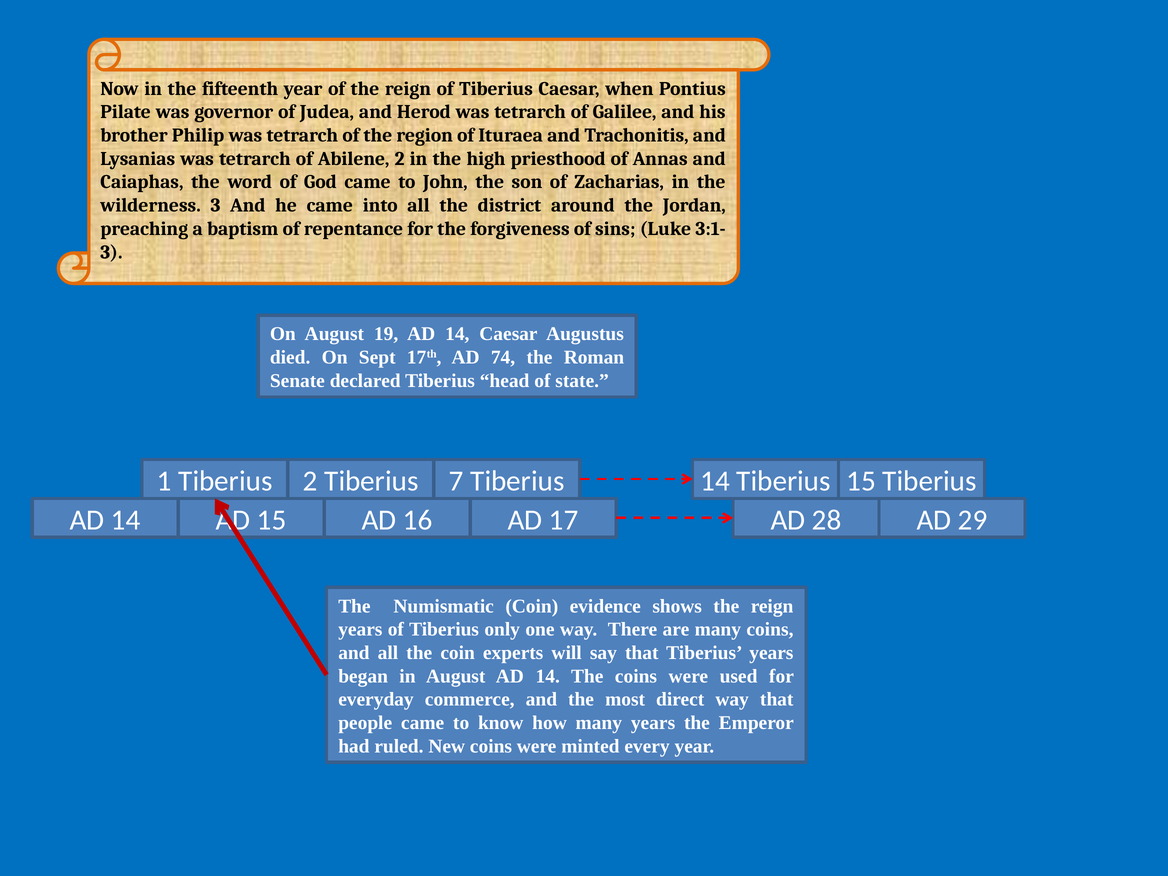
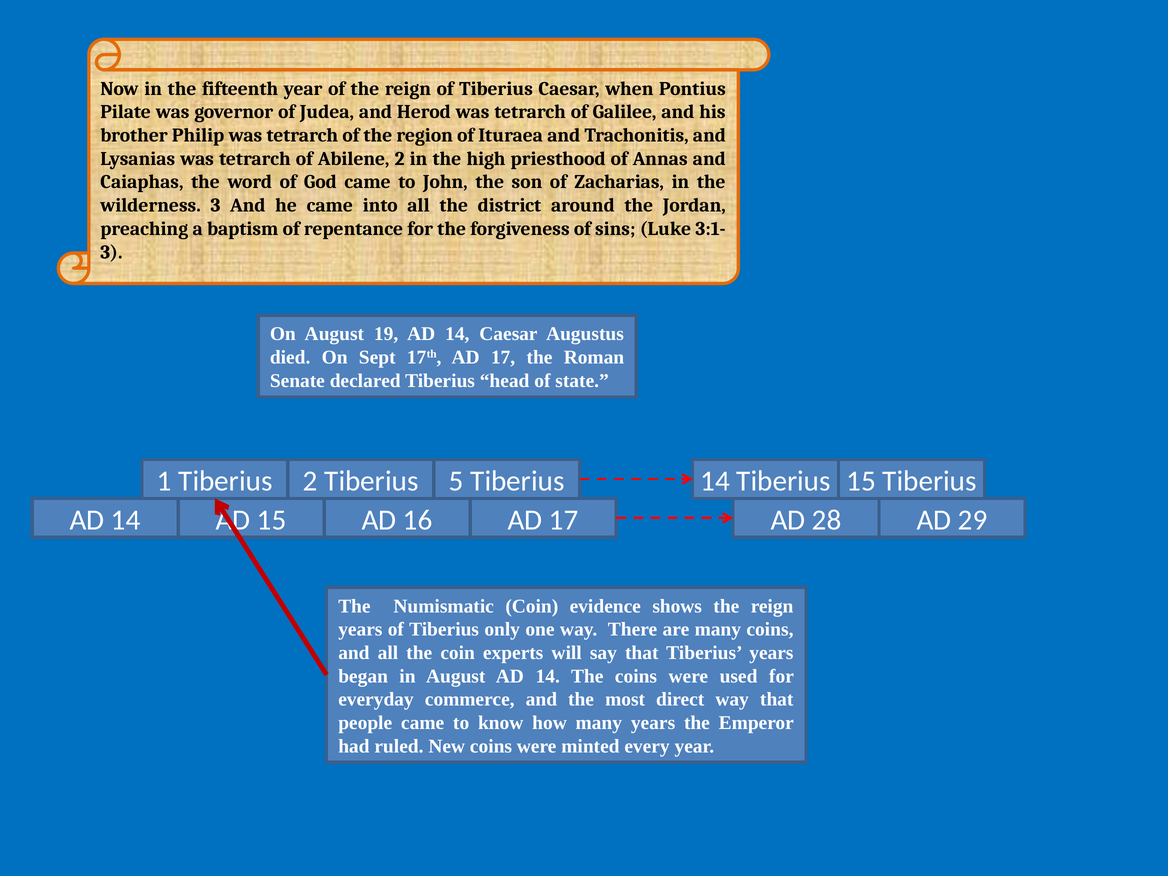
17th AD 74: 74 -> 17 (503, 357)
7: 7 -> 5 (456, 481)
